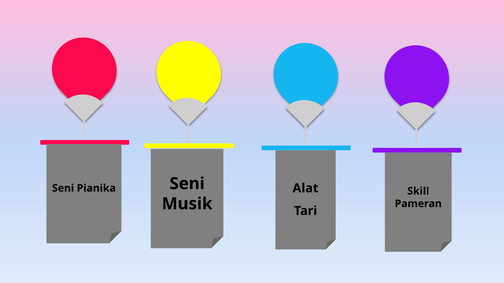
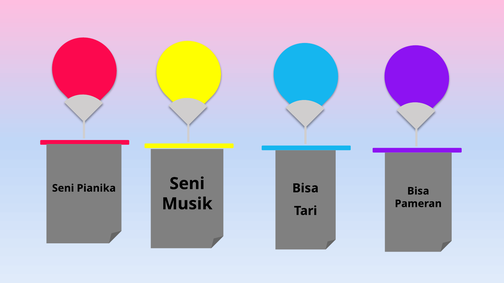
Alat: Alat -> Bisa (305, 188)
Skill: Skill -> Bisa (418, 191)
